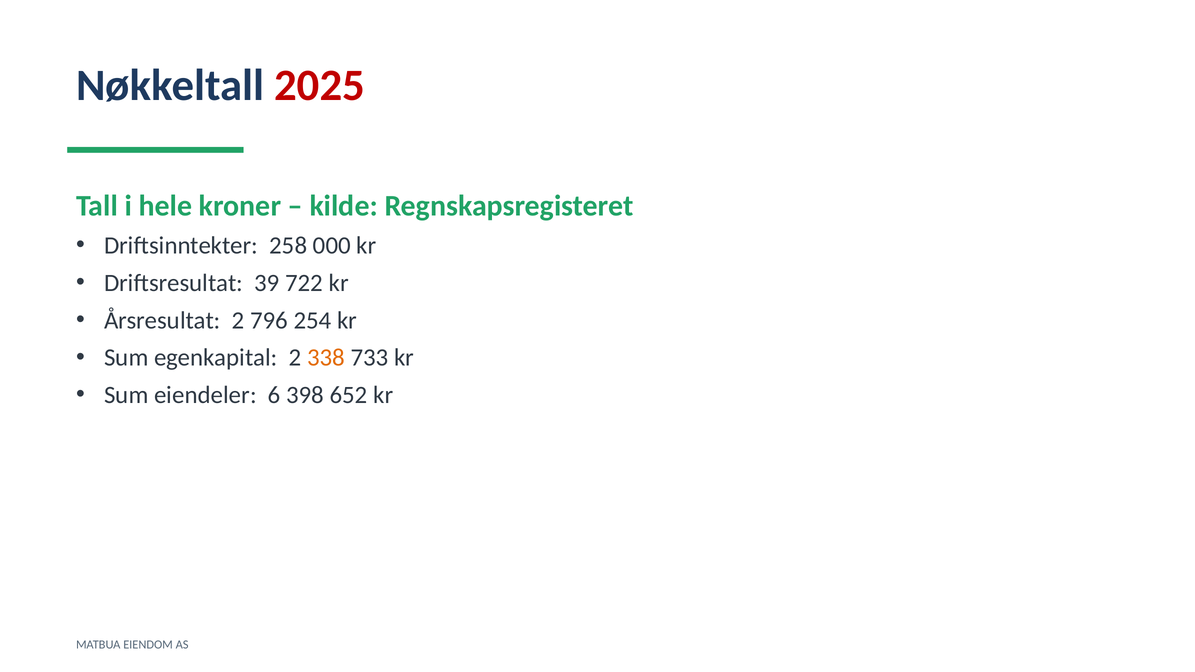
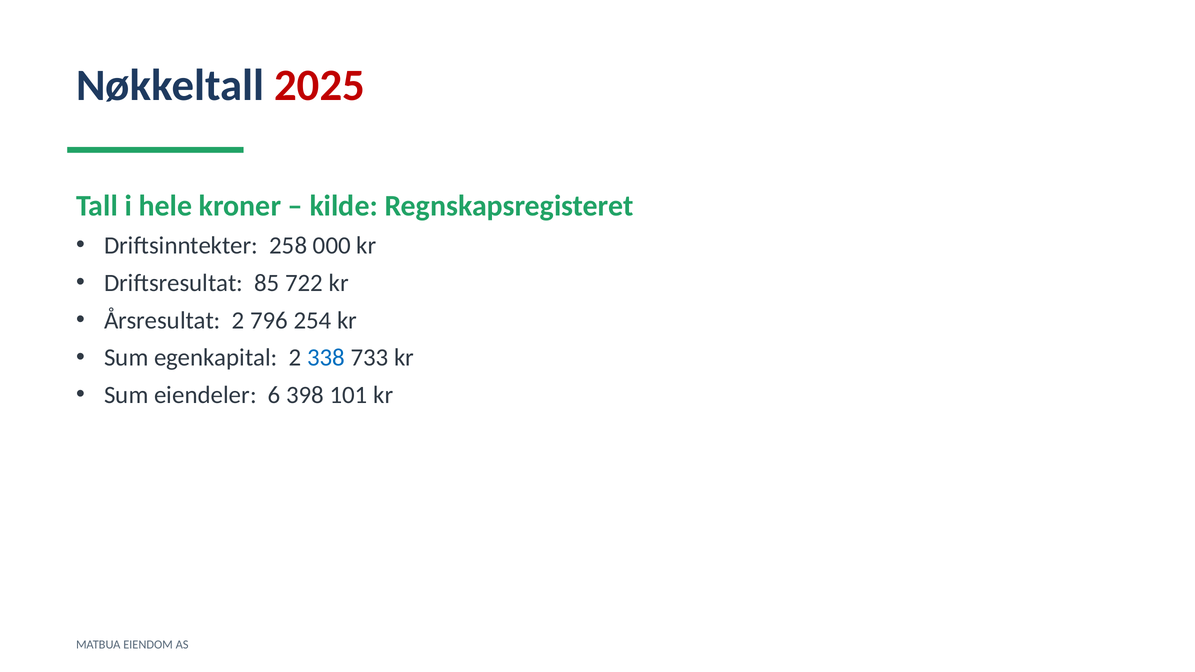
39: 39 -> 85 (267, 283)
338 colour: orange -> blue (326, 358)
652: 652 -> 101 (349, 395)
